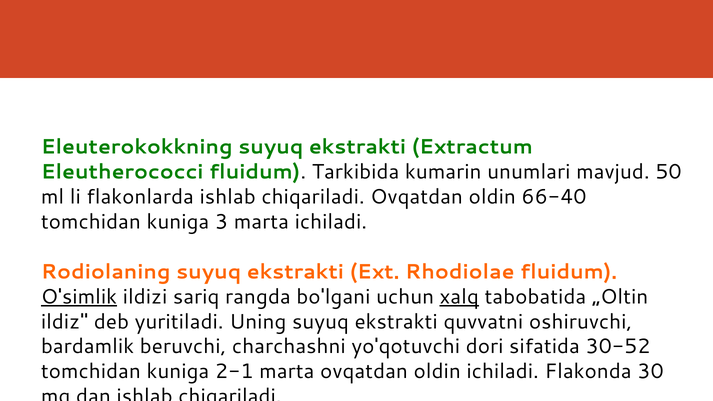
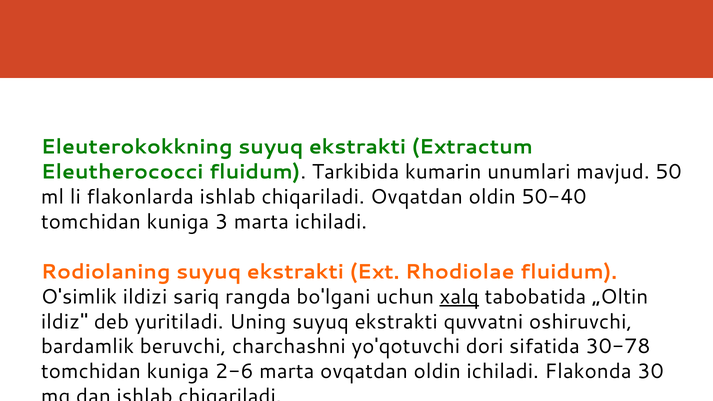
66-40: 66-40 -> 50-40 (554, 197)
O'simlik underline: present -> none (79, 297)
30-52: 30-52 -> 30-78 (618, 347)
2-1: 2-1 -> 2-6 (234, 372)
